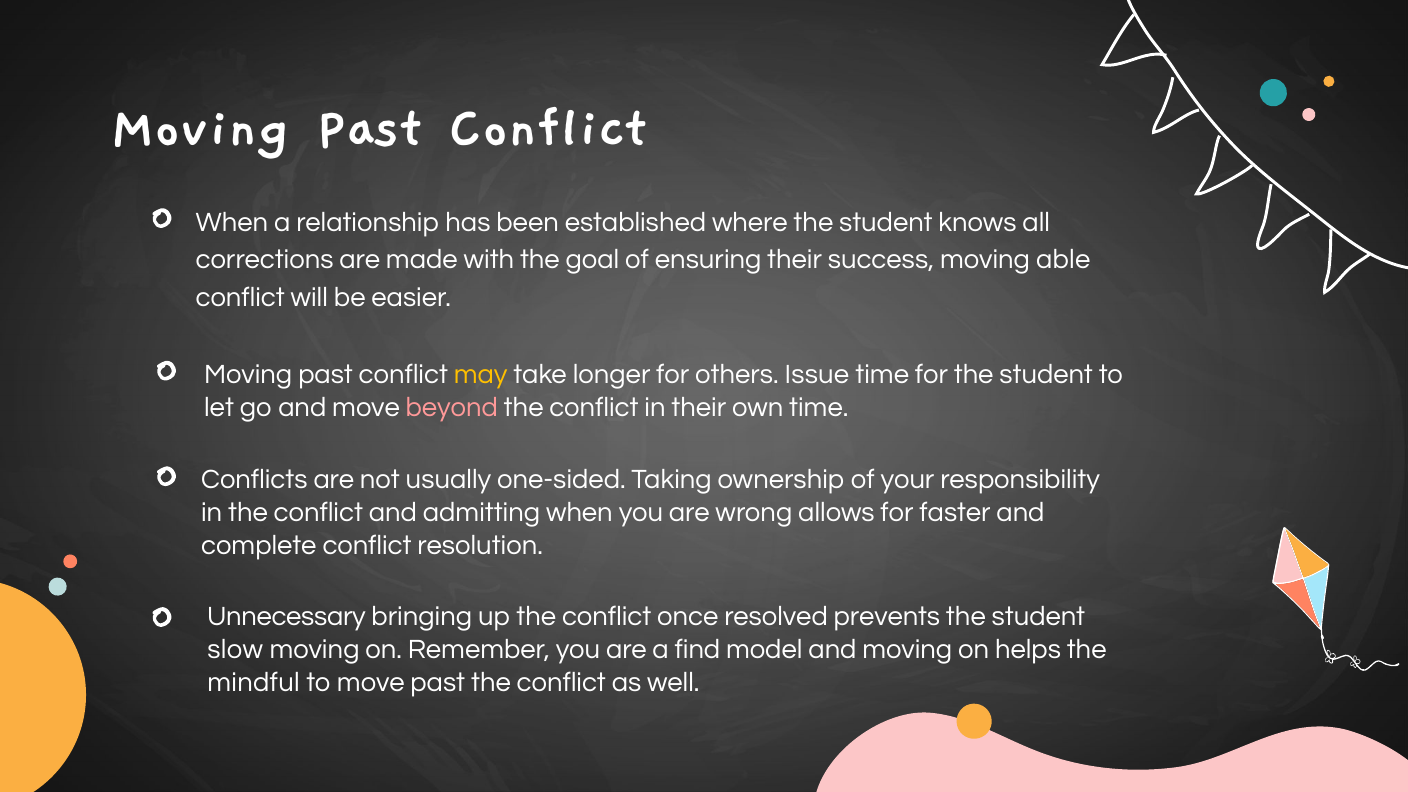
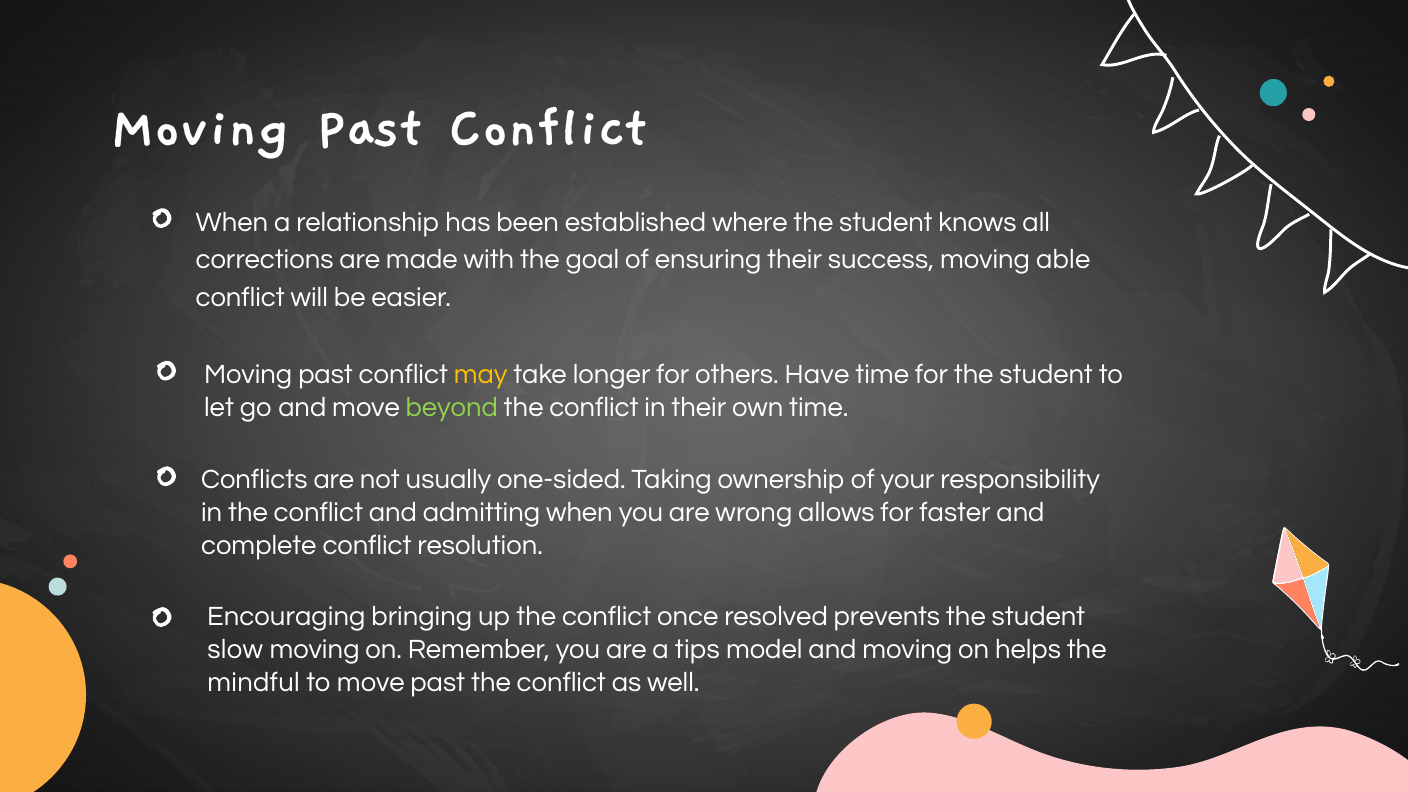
Issue: Issue -> Have (817, 374)
beyond colour: pink -> light green (452, 407)
Unnecessary: Unnecessary -> Encouraging (286, 617)
find: find -> tips (697, 649)
